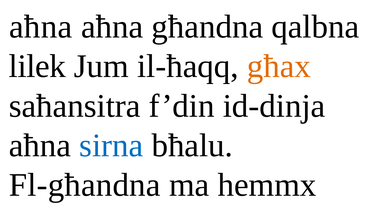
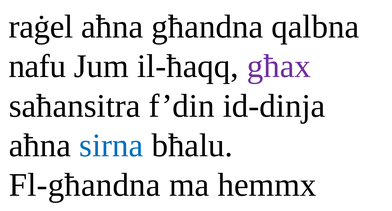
aħna: aħna -> raġel (41, 27)
lilek: lilek -> nafu (37, 66)
għax colour: orange -> purple (279, 66)
